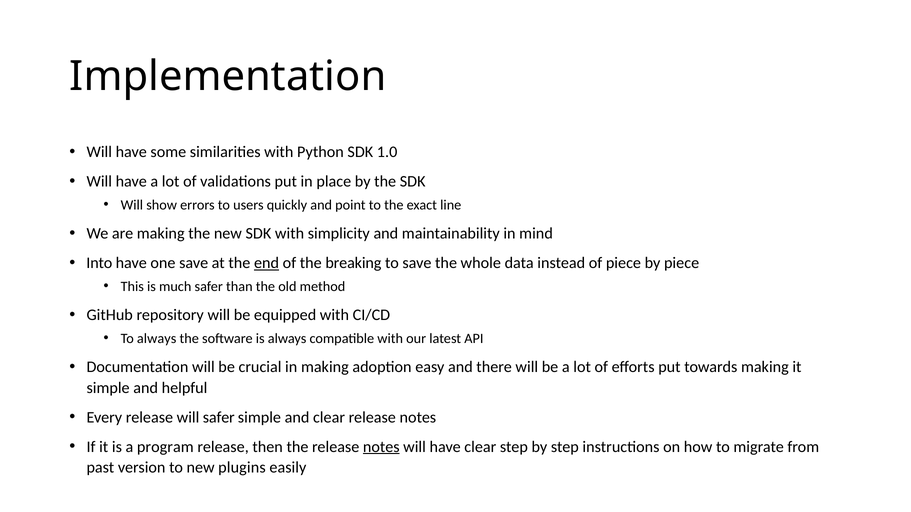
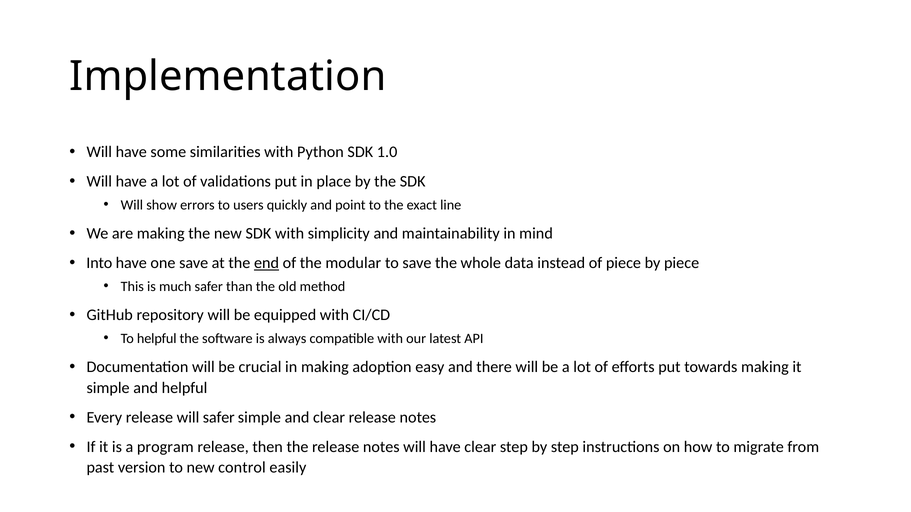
breaking: breaking -> modular (353, 263)
To always: always -> helpful (157, 339)
notes underline: present -> none (381, 447)
plugins: plugins -> control (242, 468)
